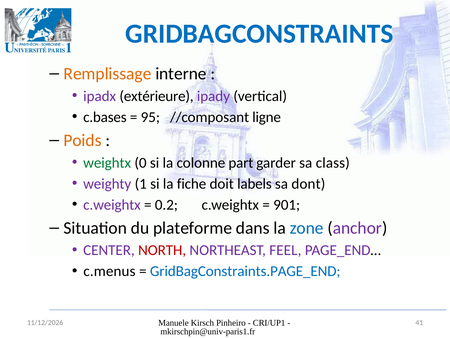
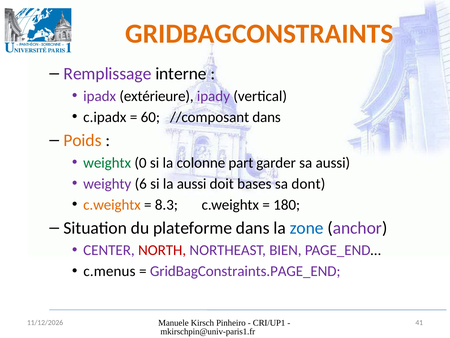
GRIDBAGCONSTRAINTS colour: blue -> orange (259, 34)
Remplissage colour: orange -> purple (107, 74)
c.bases: c.bases -> c.ipadx (105, 117)
95: 95 -> 60 (150, 117)
//composant ligne: ligne -> dans (267, 117)
sa class: class -> aussi (333, 162)
1: 1 -> 6 (141, 183)
la fiche: fiche -> aussi (192, 183)
labels: labels -> bases (254, 183)
c.weightx colour: purple -> orange (112, 204)
0.2: 0.2 -> 8.3 (166, 204)
901: 901 -> 180 (287, 204)
FEEL: FEEL -> BIEN (285, 250)
GridBagConstraints.PAGE_END colour: blue -> purple (245, 271)
